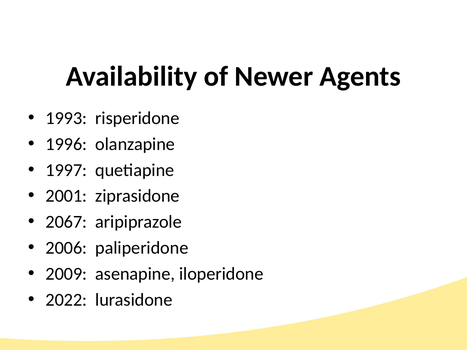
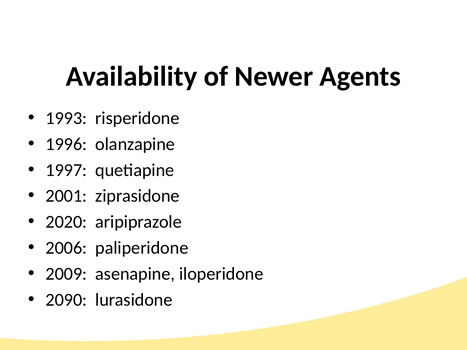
2067: 2067 -> 2020 (66, 222)
2022: 2022 -> 2090 (66, 300)
